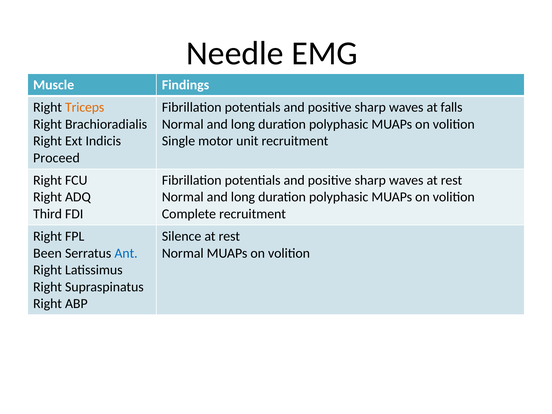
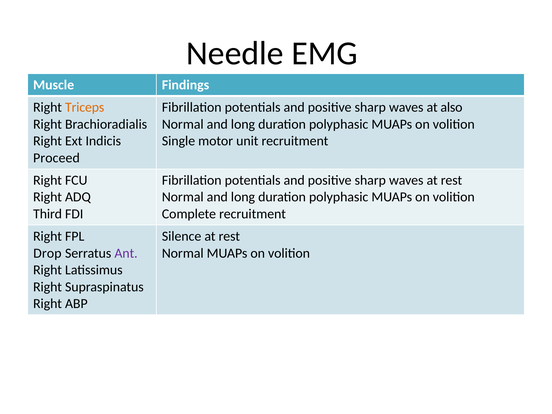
falls: falls -> also (452, 107)
Been: Been -> Drop (47, 253)
Ant colour: blue -> purple (126, 253)
